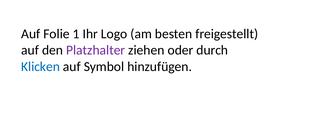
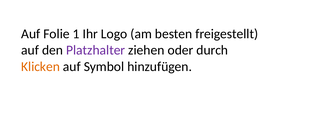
Klicken colour: blue -> orange (41, 66)
